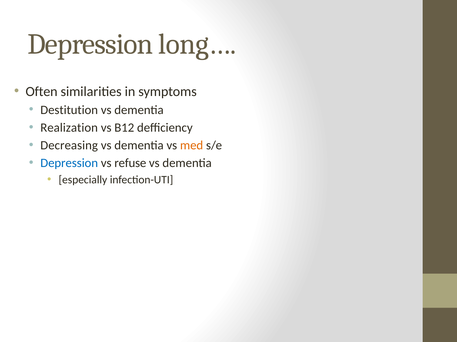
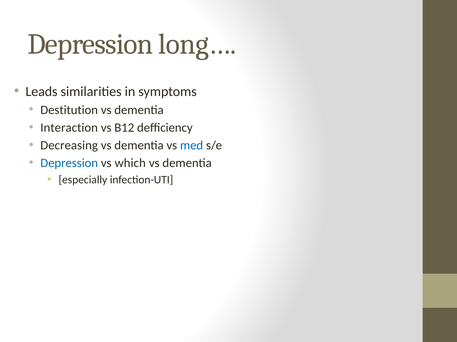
Often: Often -> Leads (42, 92)
Realization: Realization -> Interaction (69, 128)
med colour: orange -> blue (192, 146)
refuse: refuse -> which (130, 163)
